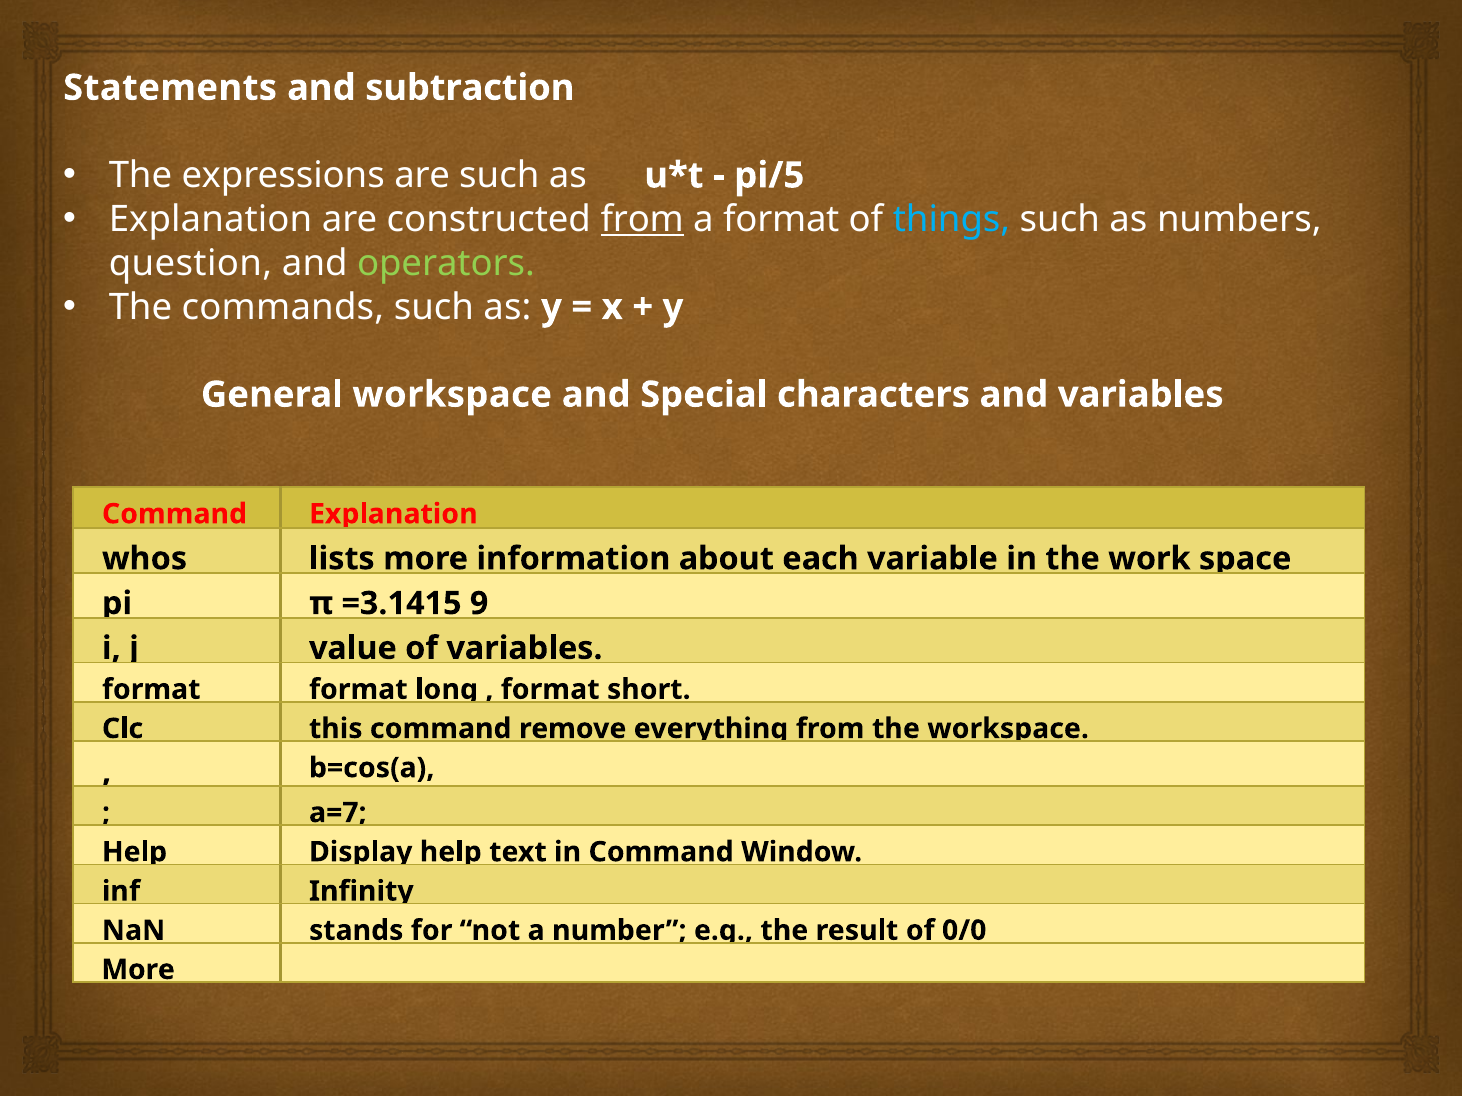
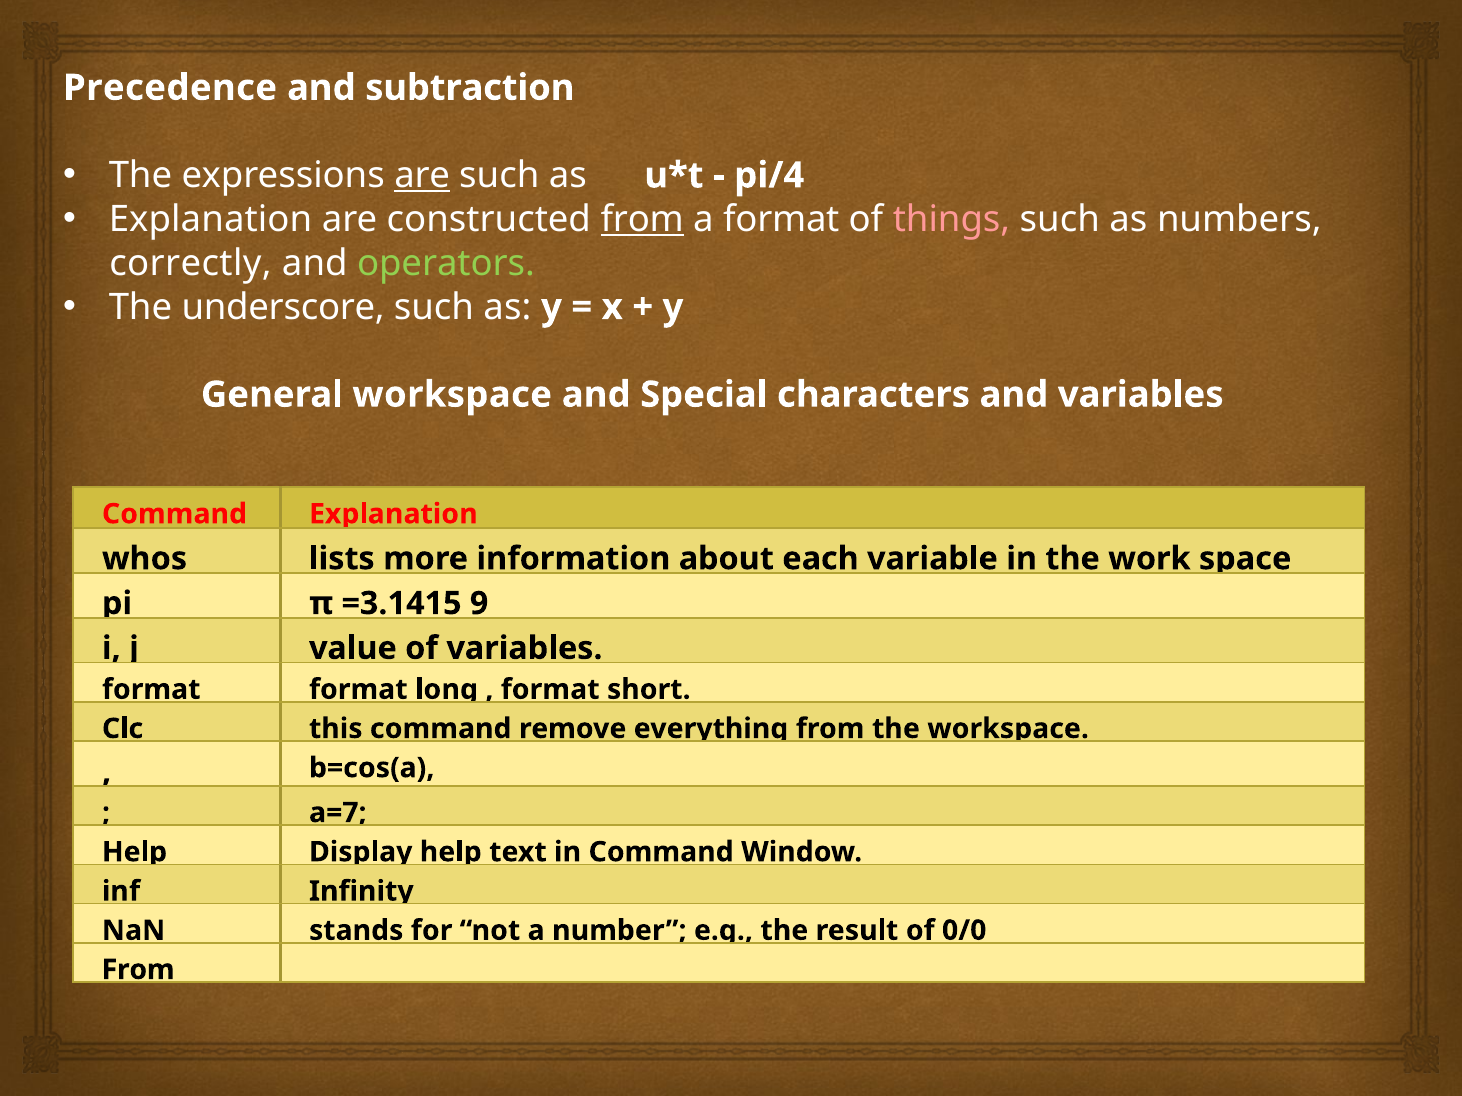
Statements: Statements -> Precedence (170, 88)
are underline: none -> present (422, 176)
pi/5: pi/5 -> pi/4 (769, 176)
things colour: light blue -> pink (952, 219)
question: question -> correctly (190, 263)
commands: commands -> underscore (283, 307)
More: More -> From (138, 970)
